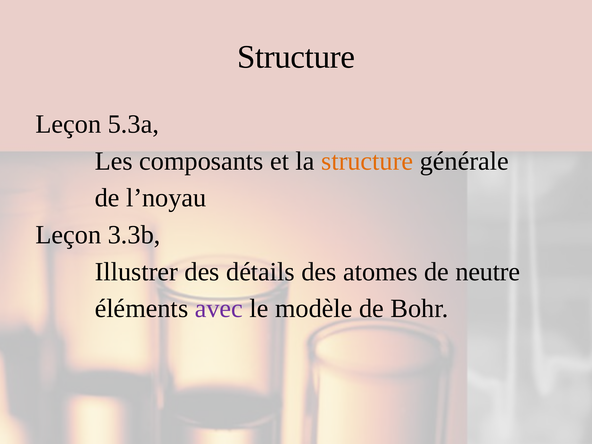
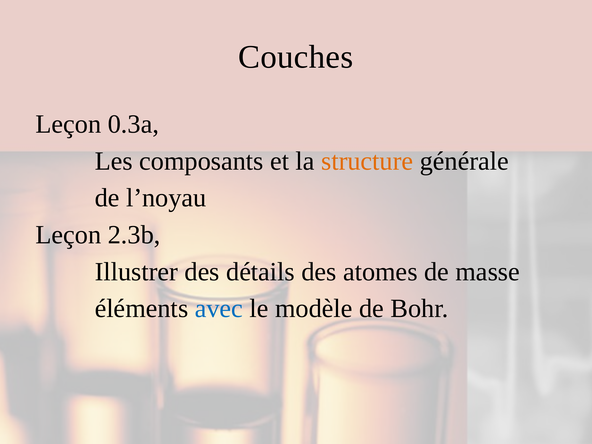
Structure: Structure -> Couches (296, 57)
5.3a: 5.3a -> 0.3a (133, 124)
3.3b: 3.3b -> 2.3b (134, 235)
neutre: neutre -> masse (488, 272)
avec colour: purple -> blue (219, 309)
